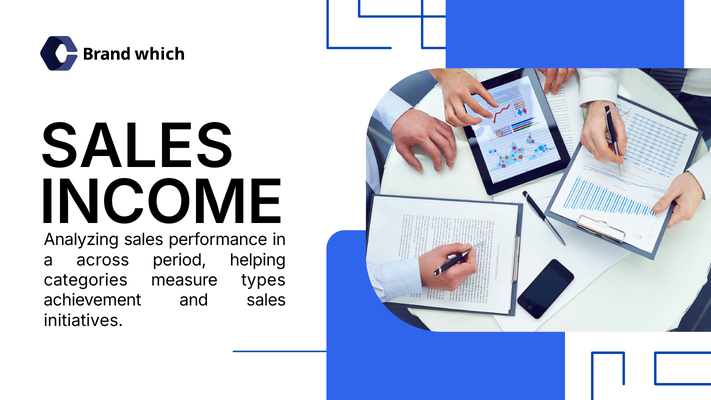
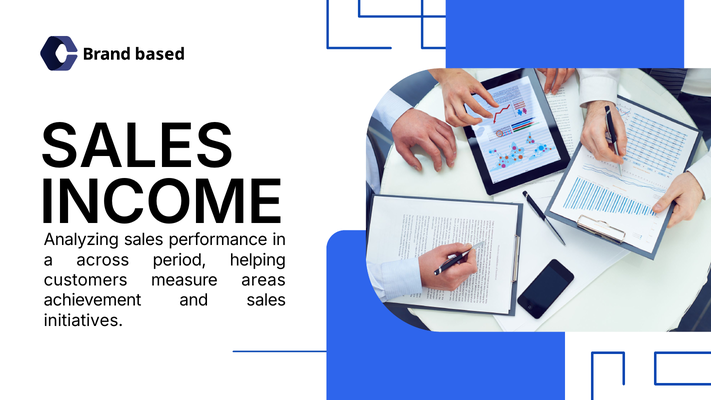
which: which -> based (160, 54)
categories: categories -> customers (86, 280)
types: types -> areas (264, 280)
